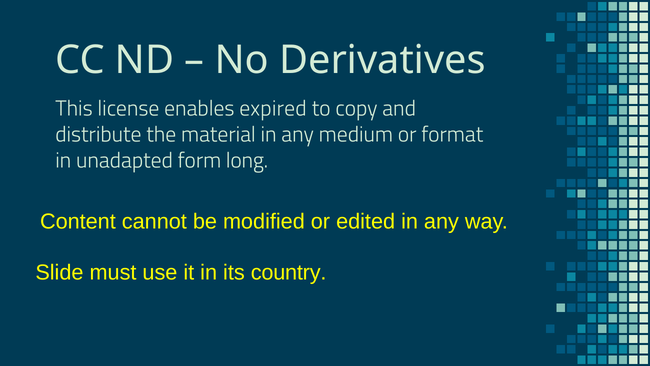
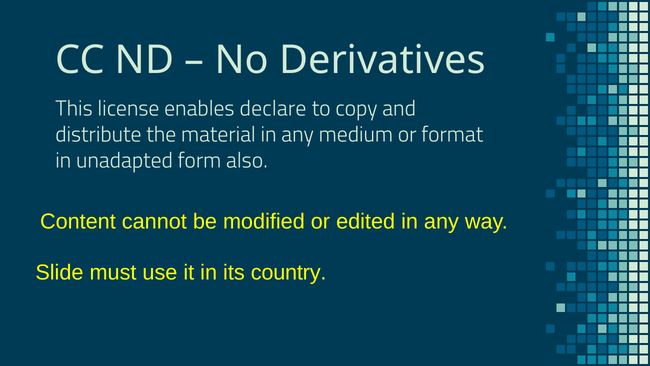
expired: expired -> declare (273, 109)
long: long -> also (247, 161)
